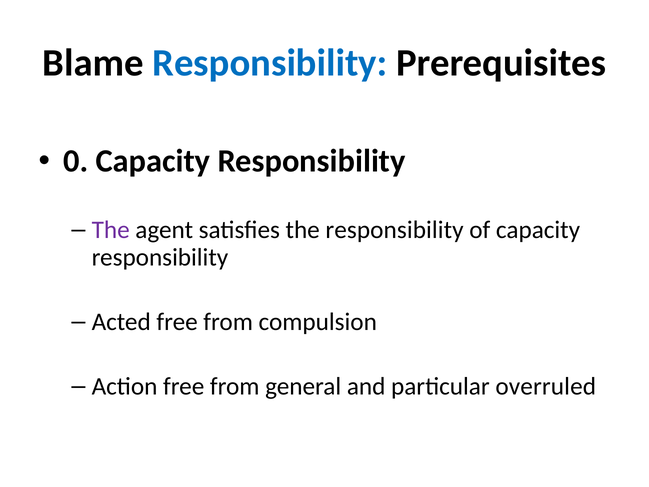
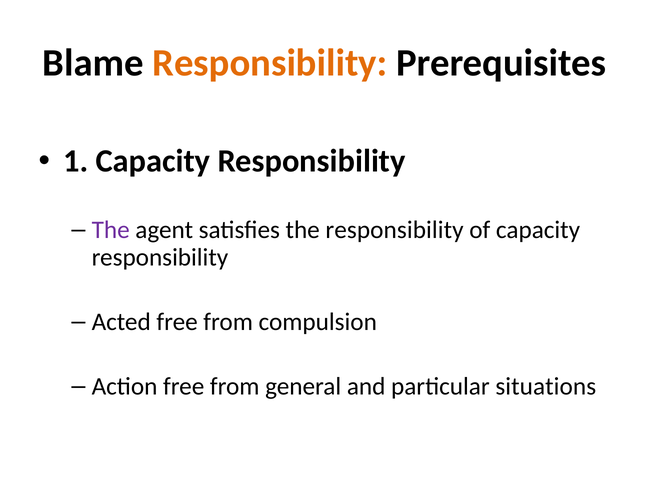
Responsibility colour: blue -> orange (270, 63)
0: 0 -> 1 (76, 161)
overruled: overruled -> situations (546, 386)
